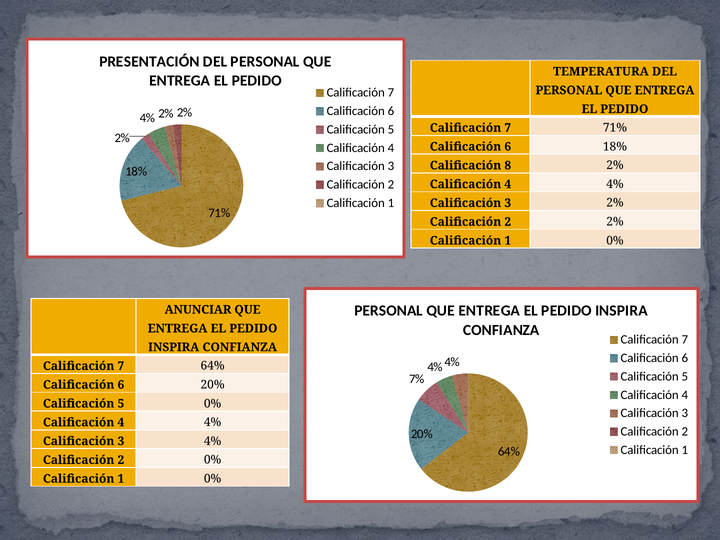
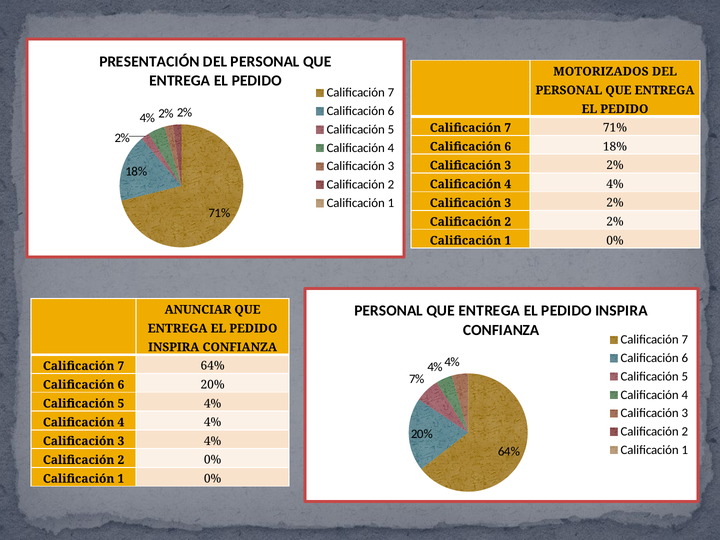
TEMPERATURA: TEMPERATURA -> MOTORIZADOS (601, 72)
8: 8 -> 3 (508, 165)
5 0%: 0% -> 4% (213, 404)
